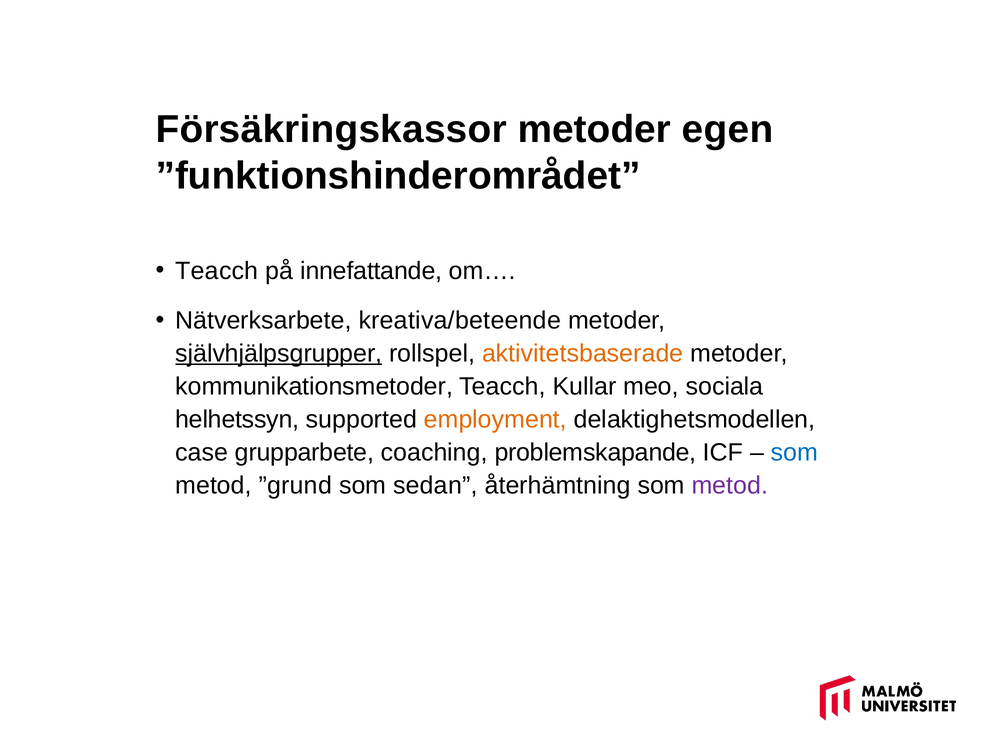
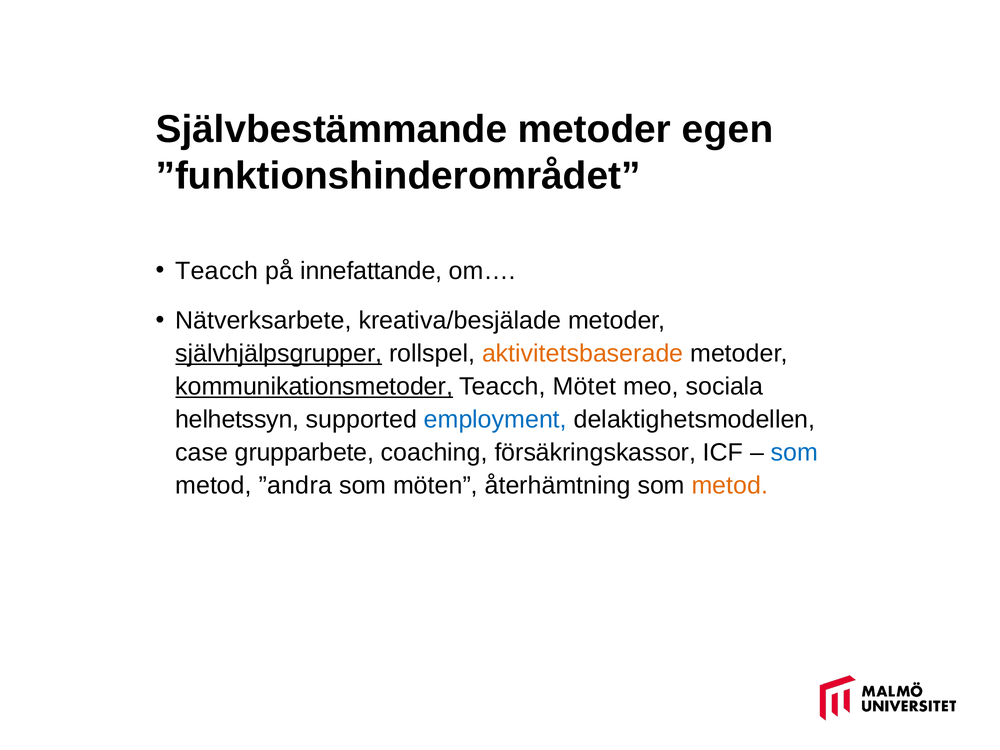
Försäkringskassor: Försäkringskassor -> Självbestämmande (331, 129)
kreativa/beteende: kreativa/beteende -> kreativa/besjälade (460, 321)
kommunikationsmetoder underline: none -> present (314, 387)
Kullar: Kullar -> Mötet (584, 387)
employment colour: orange -> blue (495, 420)
problemskapande: problemskapande -> försäkringskassor (595, 453)
”grund: ”grund -> ”andra (295, 486)
sedan: sedan -> möten (435, 486)
metod colour: purple -> orange (730, 486)
